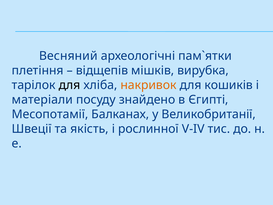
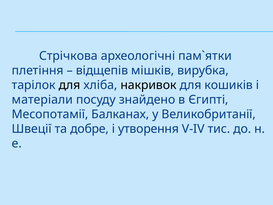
Весняний: Весняний -> Стрічкова (68, 56)
накривок colour: orange -> black (148, 85)
якість: якість -> добре (90, 129)
рослинної: рослинної -> утворення (148, 129)
